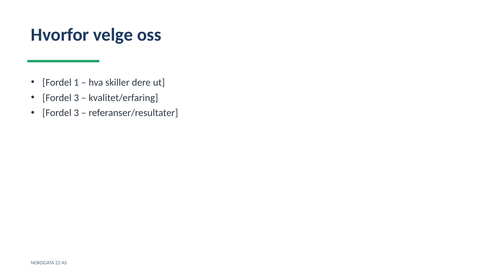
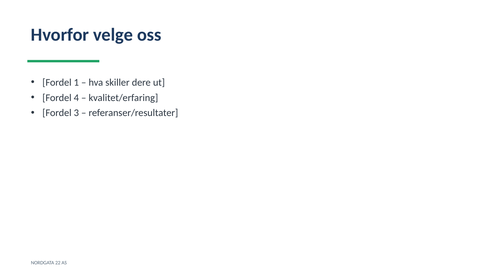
3: 3 -> 4 (76, 98)
